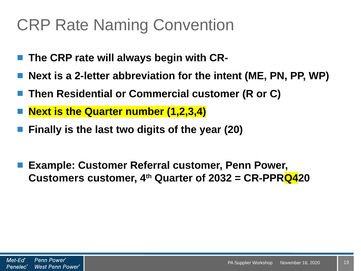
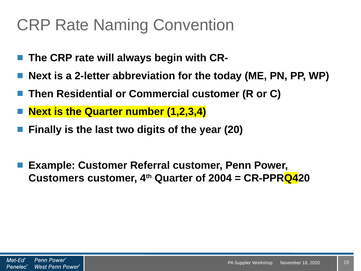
intent: intent -> today (228, 76)
2032: 2032 -> 2004 (220, 178)
